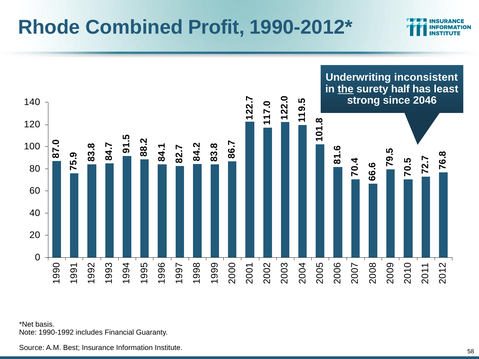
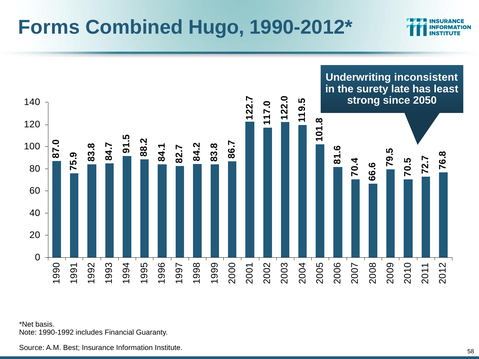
Rhode: Rhode -> Forms (49, 27)
Profit: Profit -> Hugo (216, 27)
the underline: present -> none (346, 89)
half: half -> late (400, 89)
2046: 2046 -> 2050 (425, 100)
